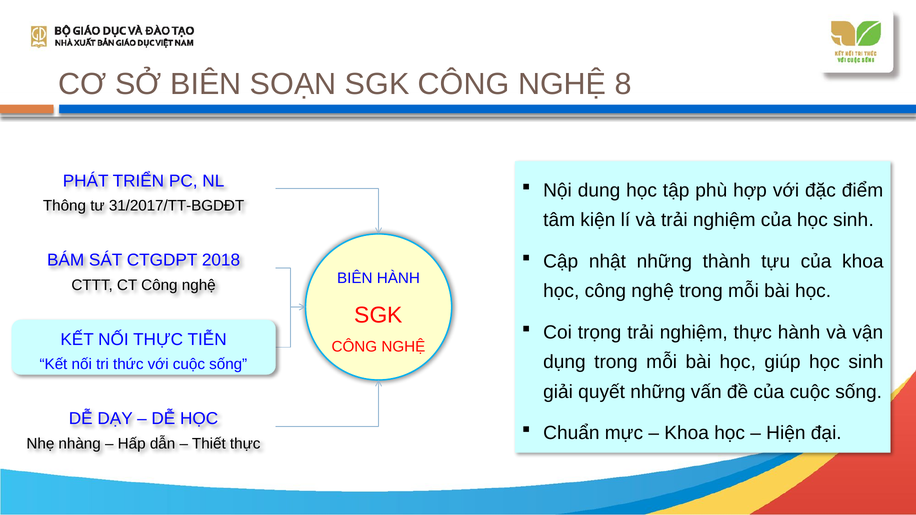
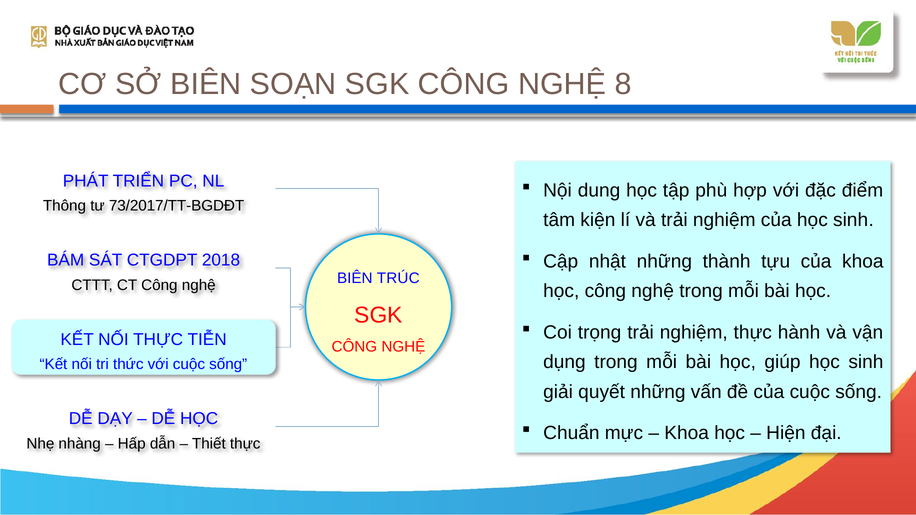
31/2017/TT-BGDĐT: 31/2017/TT-BGDĐT -> 73/2017/TT-BGDĐT (177, 206)
BIÊN HÀNH: HÀNH -> TRÚC (398, 278)
